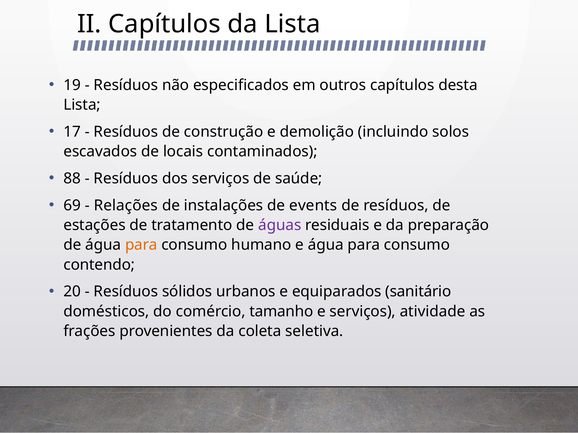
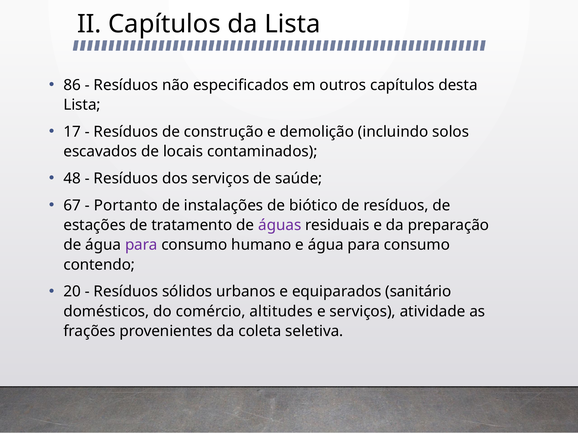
19: 19 -> 86 (72, 85)
88: 88 -> 48 (72, 179)
69: 69 -> 67 (72, 206)
Relações: Relações -> Portanto (126, 206)
events: events -> biótico (313, 206)
para colour: orange -> purple (141, 245)
tamanho: tamanho -> altitudes (281, 312)
